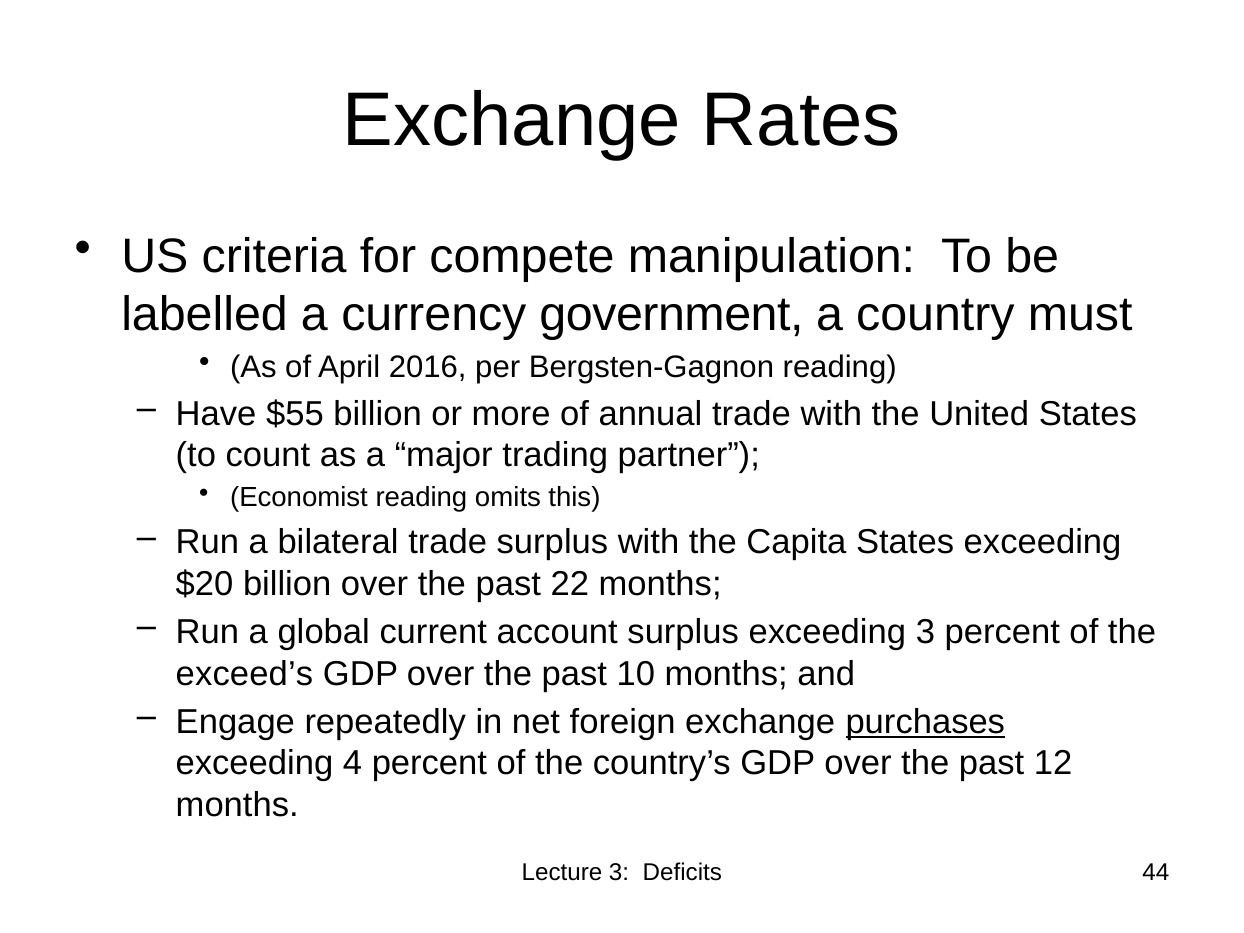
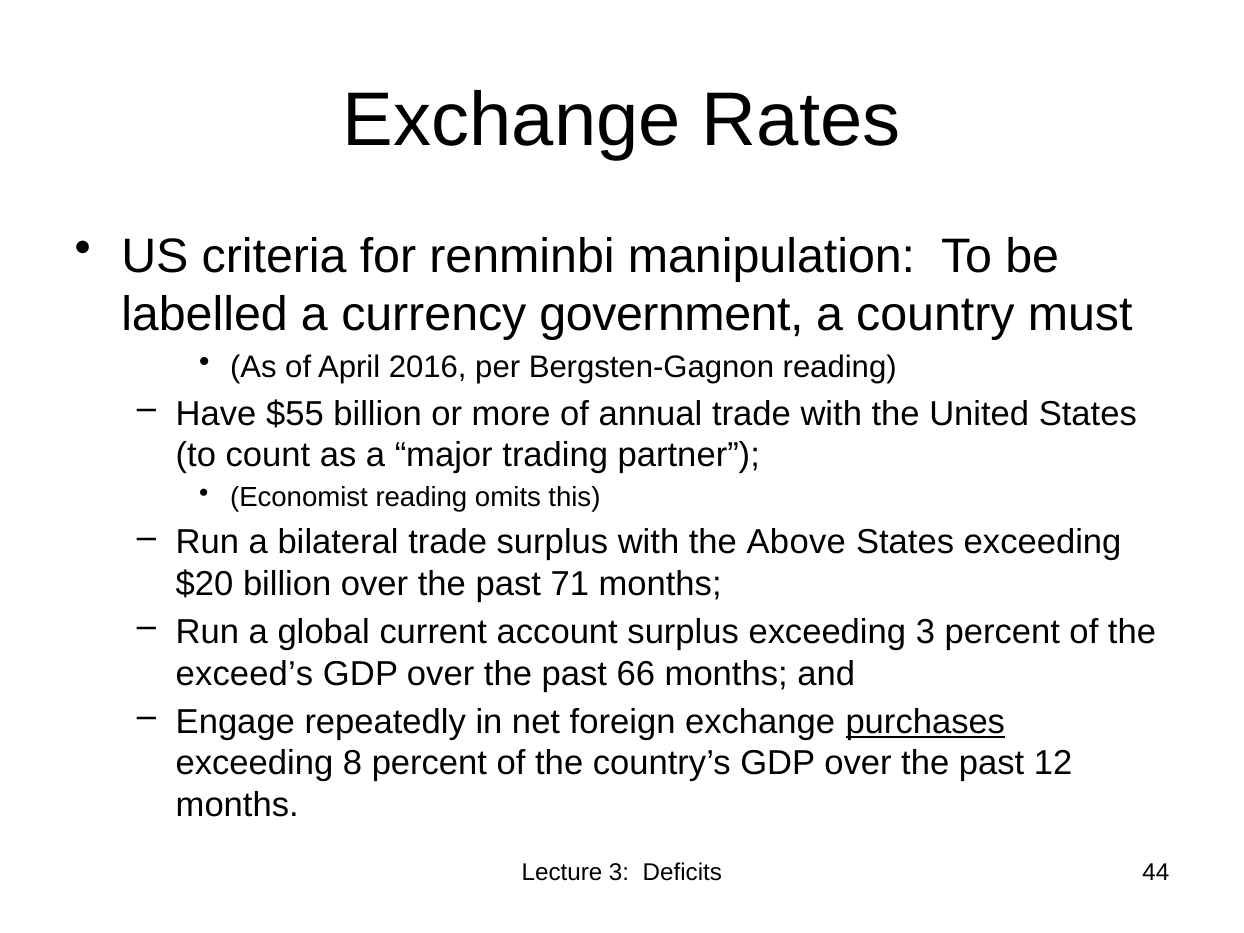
compete: compete -> renminbi (522, 256)
Capita: Capita -> Above (796, 542)
22: 22 -> 71 (570, 584)
10: 10 -> 66 (636, 674)
4: 4 -> 8 (352, 763)
